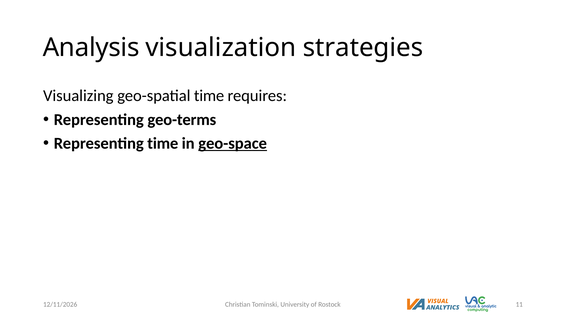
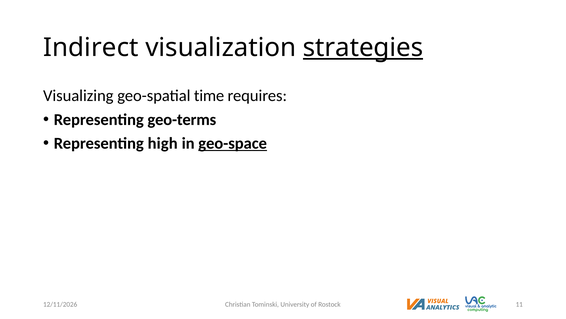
Analysis: Analysis -> Indirect (91, 48)
strategies underline: none -> present (363, 48)
Representing time: time -> high (163, 143)
